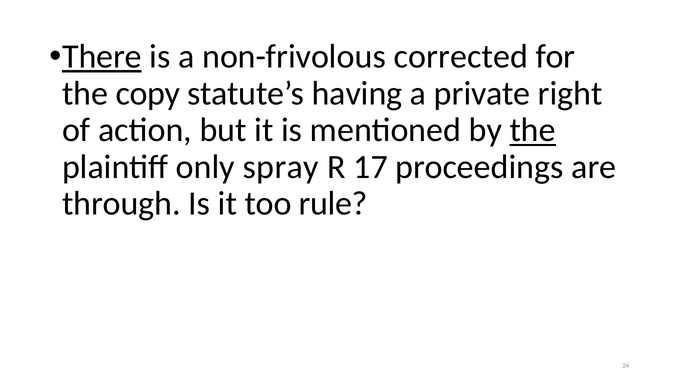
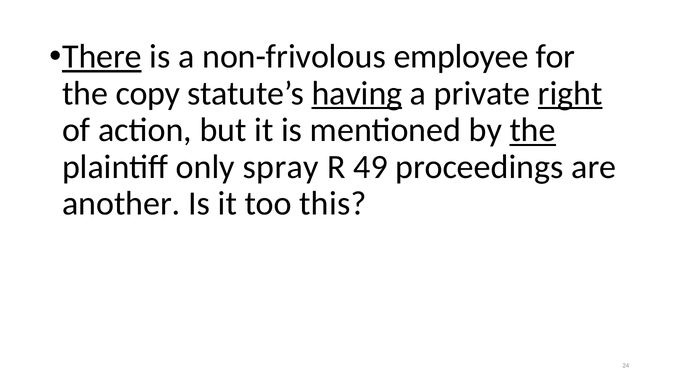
corrected: corrected -> employee (461, 57)
having underline: none -> present (357, 93)
right underline: none -> present (570, 93)
17: 17 -> 49 (371, 167)
through: through -> another (121, 204)
rule: rule -> this (333, 204)
